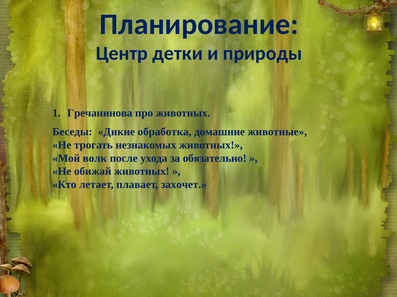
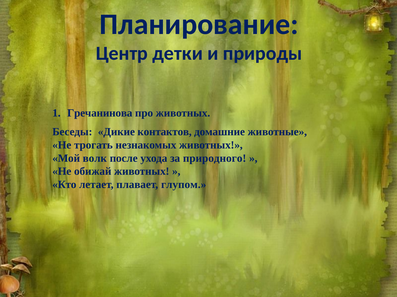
обработка: обработка -> контактов (165, 132)
обязательно: обязательно -> природного (215, 159)
захочет: захочет -> глупом (184, 185)
